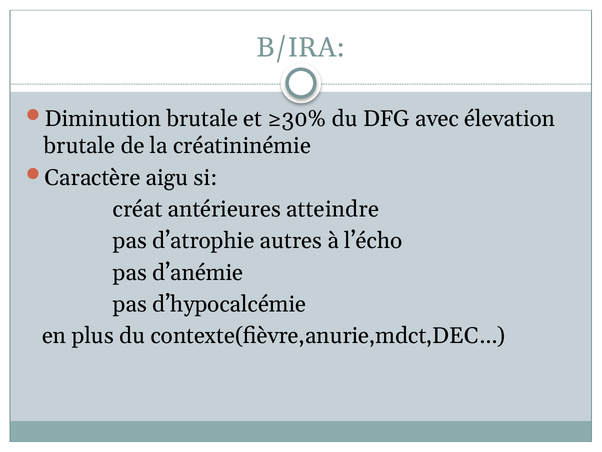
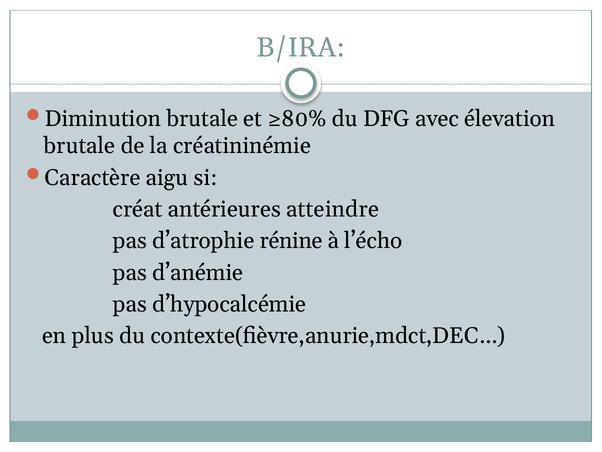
≥30%: ≥30% -> ≥80% (297, 119)
autres: autres -> rénine (291, 241)
